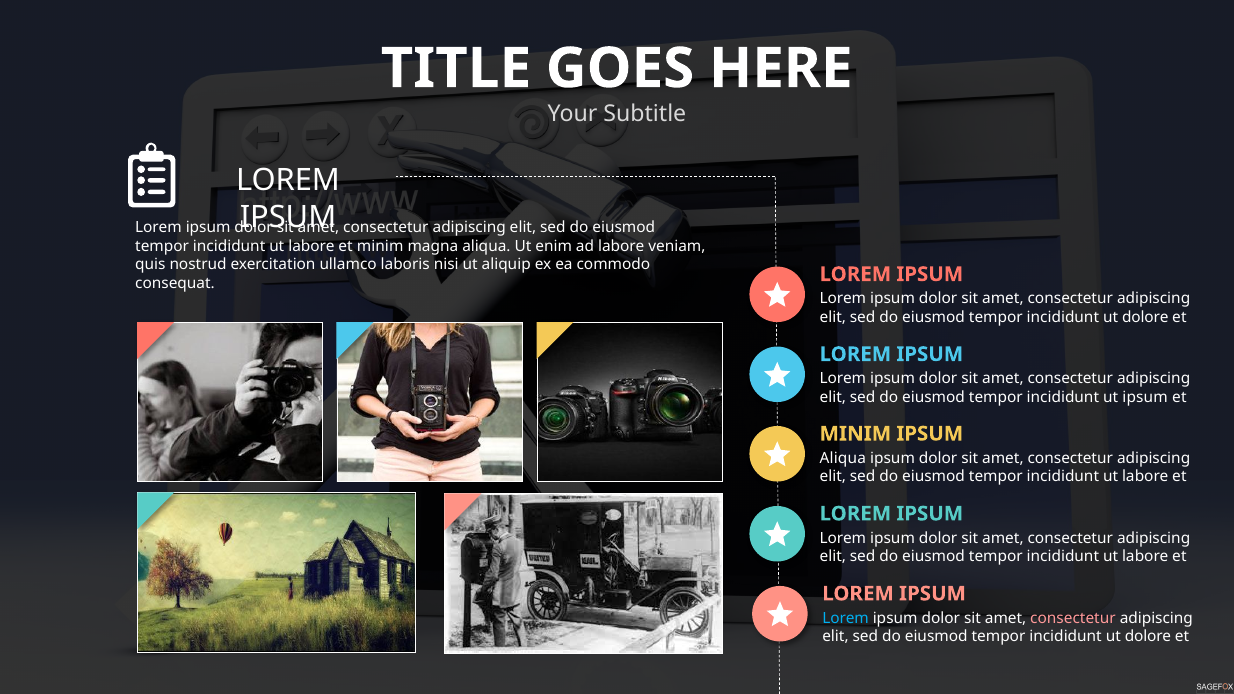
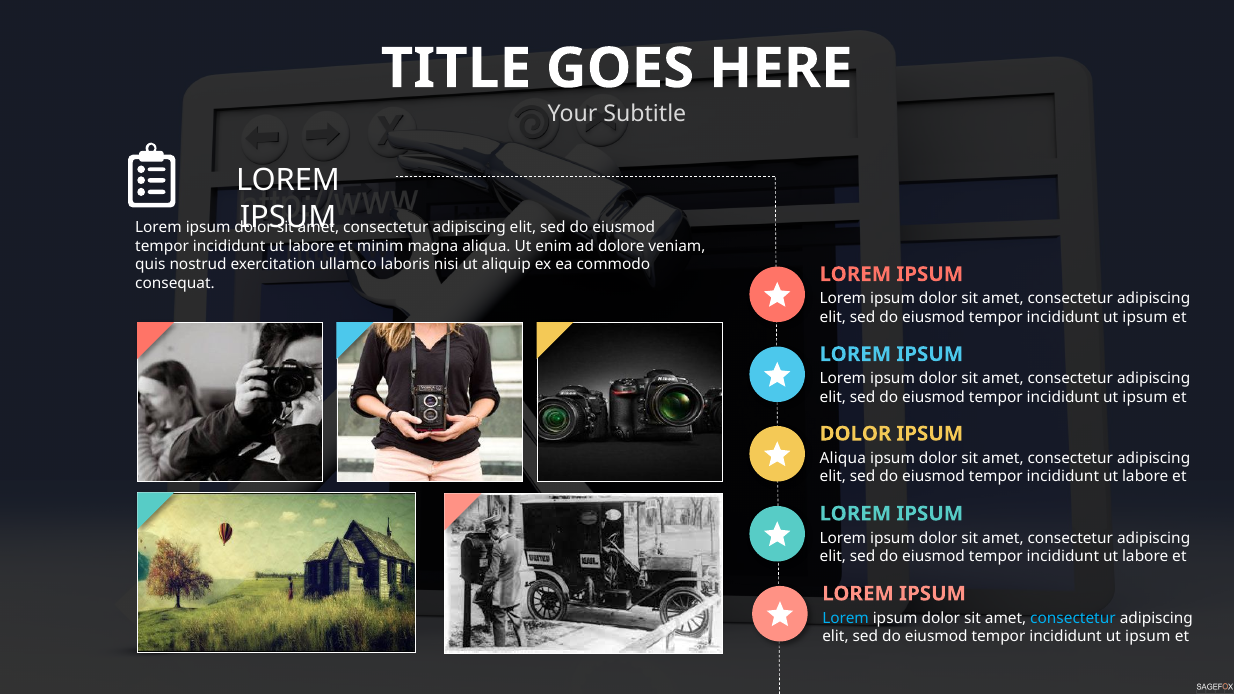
ad labore: labore -> dolore (621, 246)
dolore: dolore -> ipsum (1145, 317)
MINIM: MINIM -> DOLOR (855, 434)
consectetur colour: pink -> light blue (1073, 618)
dolore: dolore -> ipsum (1148, 637)
